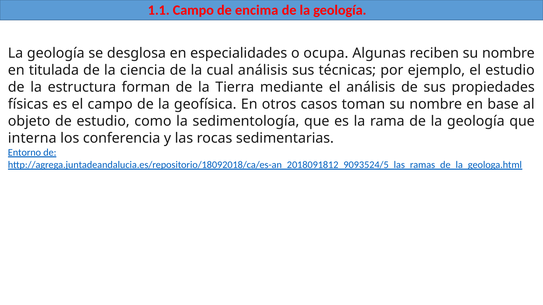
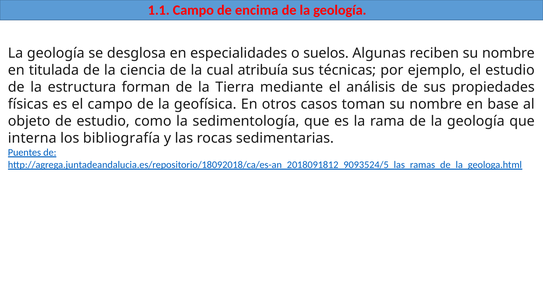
ocupa: ocupa -> suelos (326, 53)
cual análisis: análisis -> atribuía (263, 70)
conferencia: conferencia -> bibliografía (122, 138)
Entorno: Entorno -> Puentes (24, 153)
